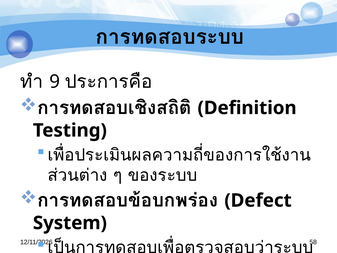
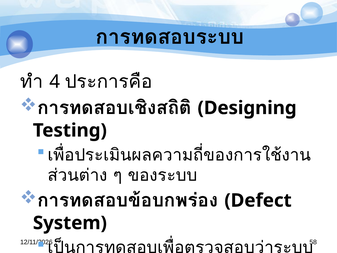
9: 9 -> 4 (55, 82)
Definition: Definition -> Designing (247, 108)
